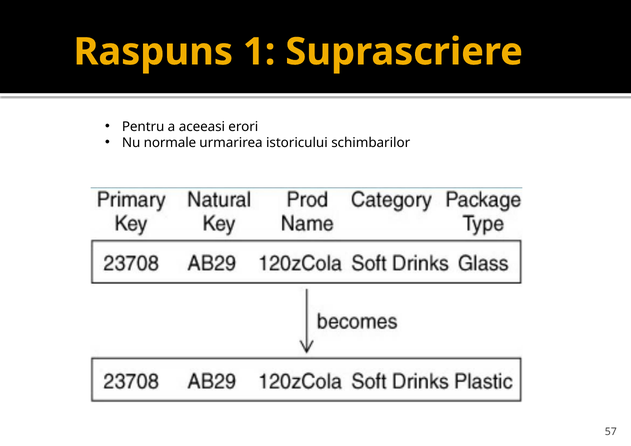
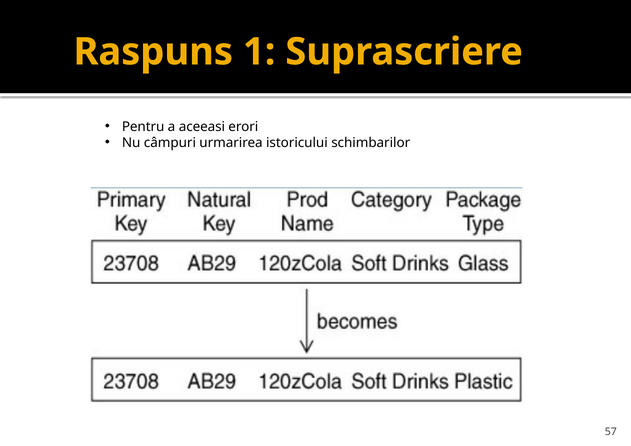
normale: normale -> câmpuri (170, 143)
